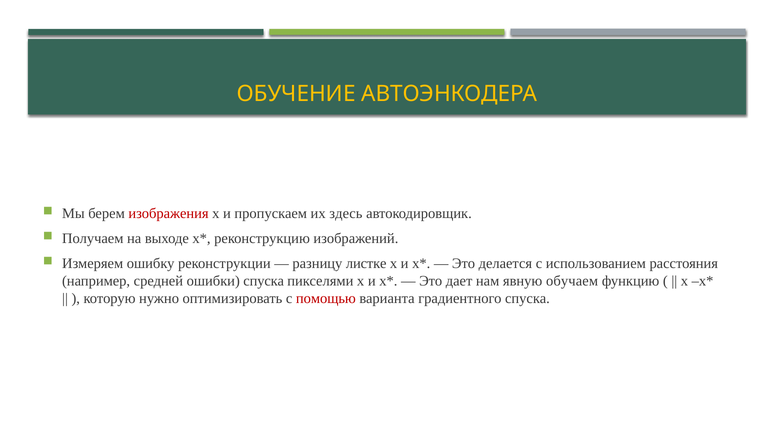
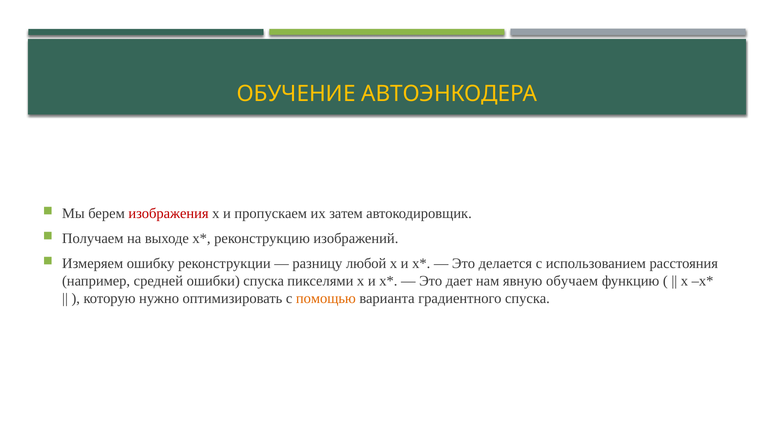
здесь: здесь -> затем (346, 214)
листке: листке -> любой (366, 264)
помощью colour: red -> orange (326, 299)
